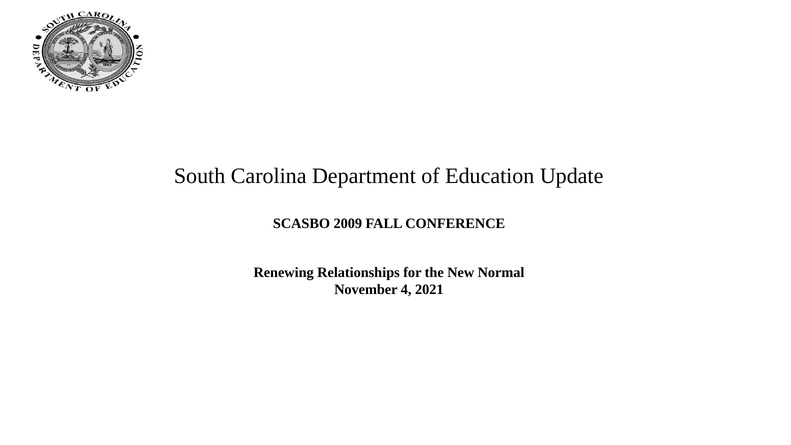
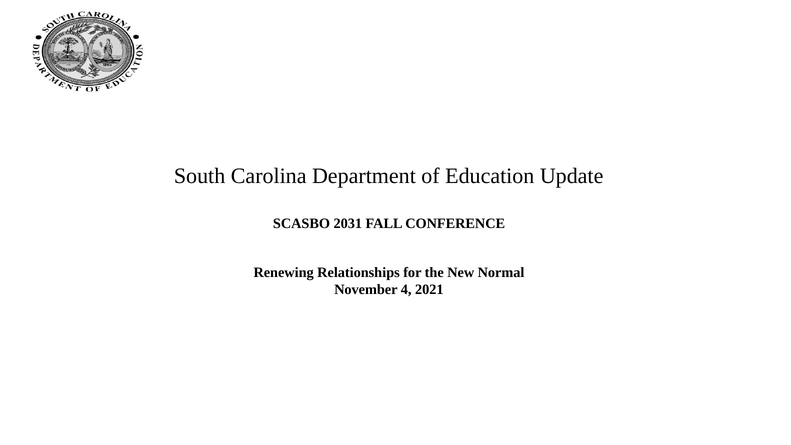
2009: 2009 -> 2031 (348, 224)
